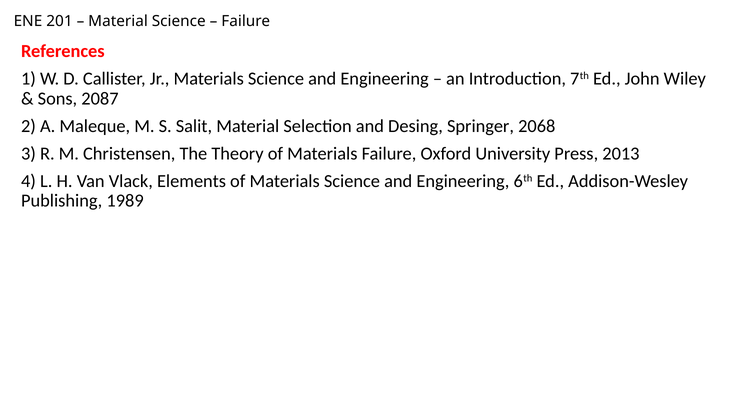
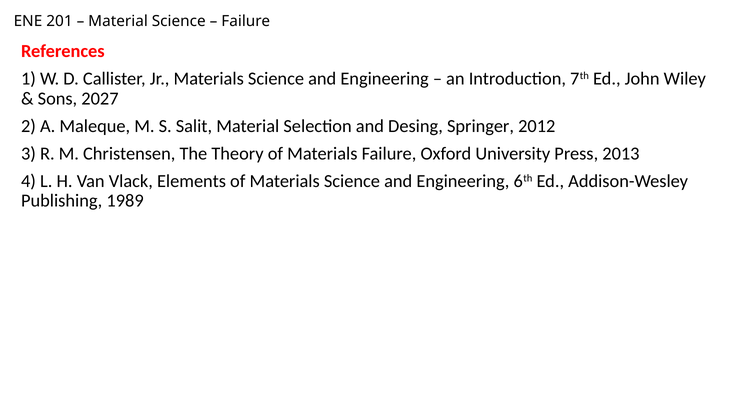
2087: 2087 -> 2027 (100, 99)
2068: 2068 -> 2012 (537, 126)
